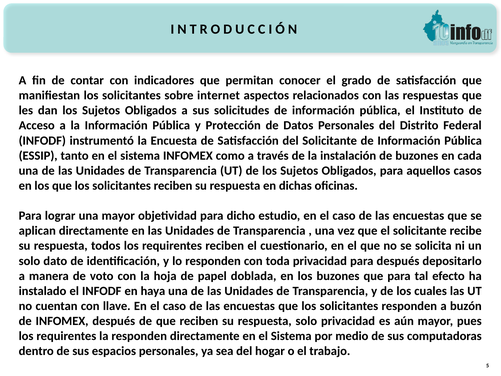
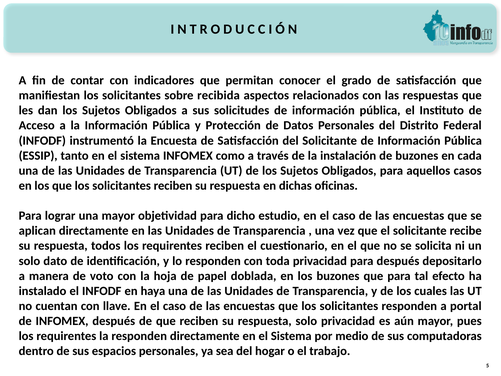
internet: internet -> recibida (218, 95)
buzón: buzón -> portal (466, 306)
